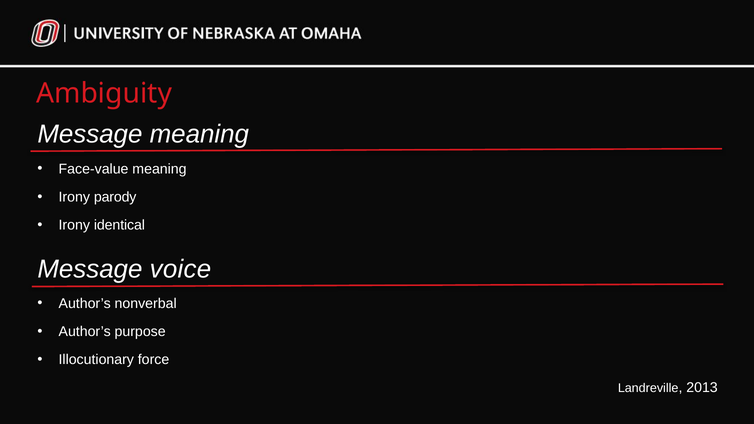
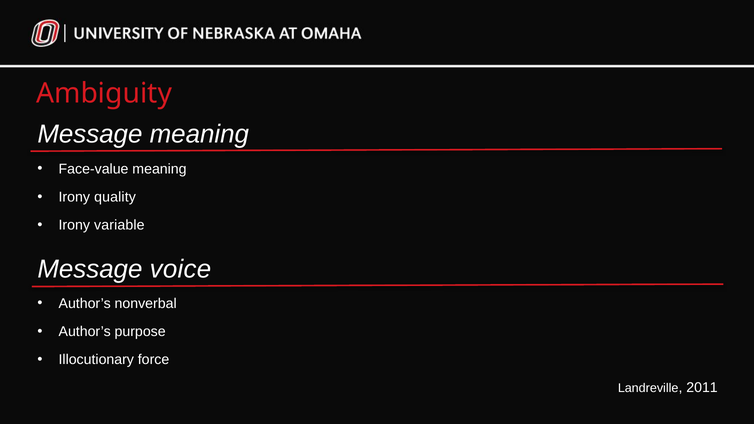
parody: parody -> quality (115, 197)
identical: identical -> variable (119, 225)
2013: 2013 -> 2011 (702, 388)
